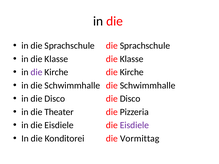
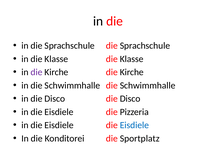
Theater: Theater -> Eisdiele (59, 112)
Eisdiele colour: purple -> blue (134, 125)
Vormittag: Vormittag -> Sportplatz (140, 139)
